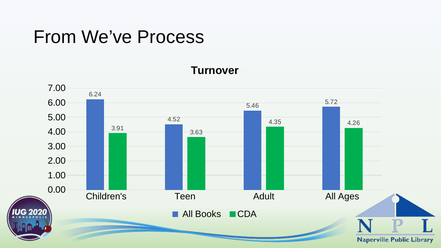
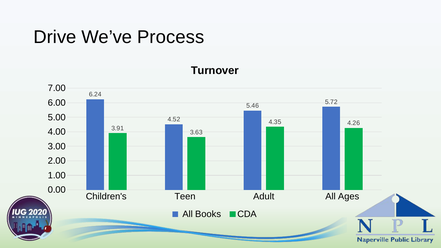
From: From -> Drive (55, 37)
